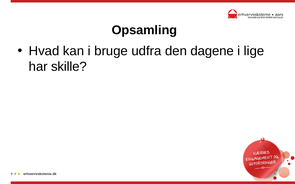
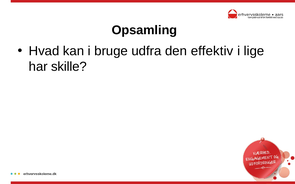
dagene: dagene -> effektiv (212, 51)
